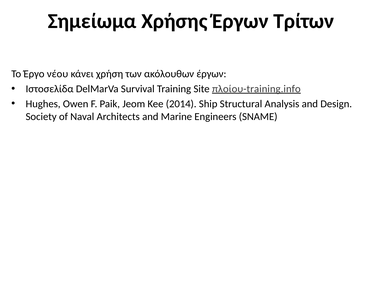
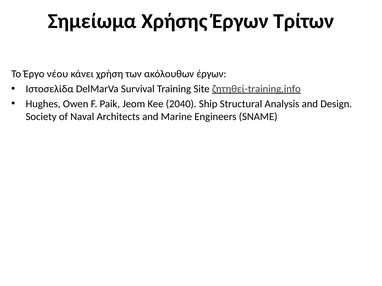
πλοίου-training.info: πλοίου-training.info -> ζητηθεί-training.info (256, 89)
2014: 2014 -> 2040 (181, 104)
